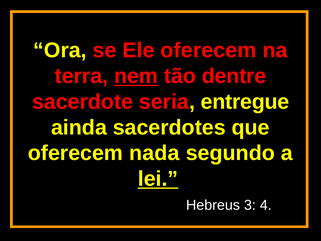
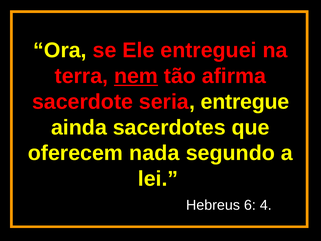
Ele oferecem: oferecem -> entreguei (208, 50)
dentre: dentre -> afirma (234, 76)
lei underline: present -> none (158, 179)
3: 3 -> 6 (250, 205)
